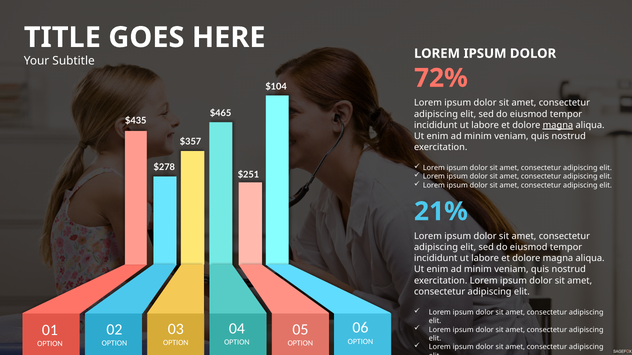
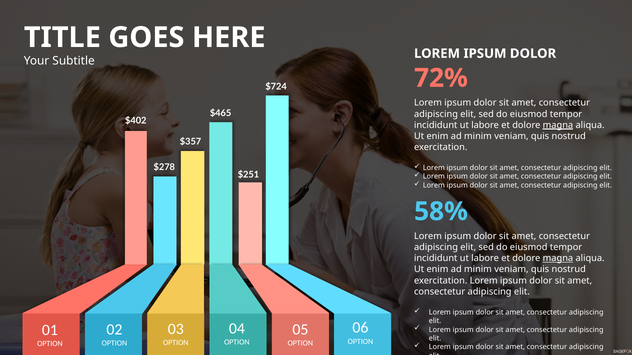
$104: $104 -> $724 (276, 87)
$435: $435 -> $402 (136, 121)
21%: 21% -> 58% (441, 212)
magna underline: none -> present (558, 259)
